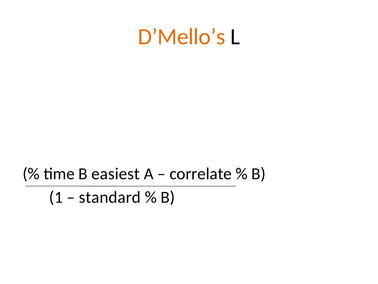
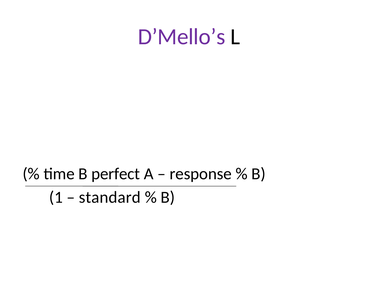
D’Mello’s colour: orange -> purple (182, 37)
easiest: easiest -> perfect (116, 173)
correlate: correlate -> response (201, 173)
